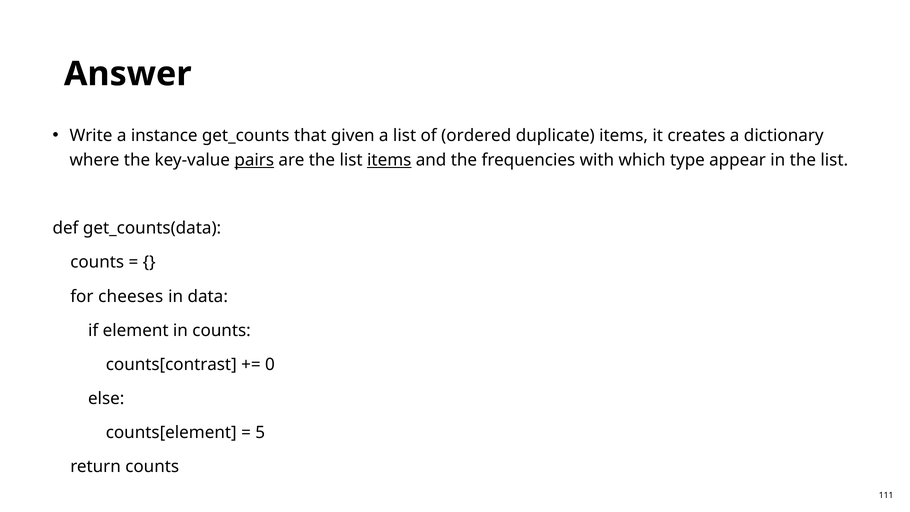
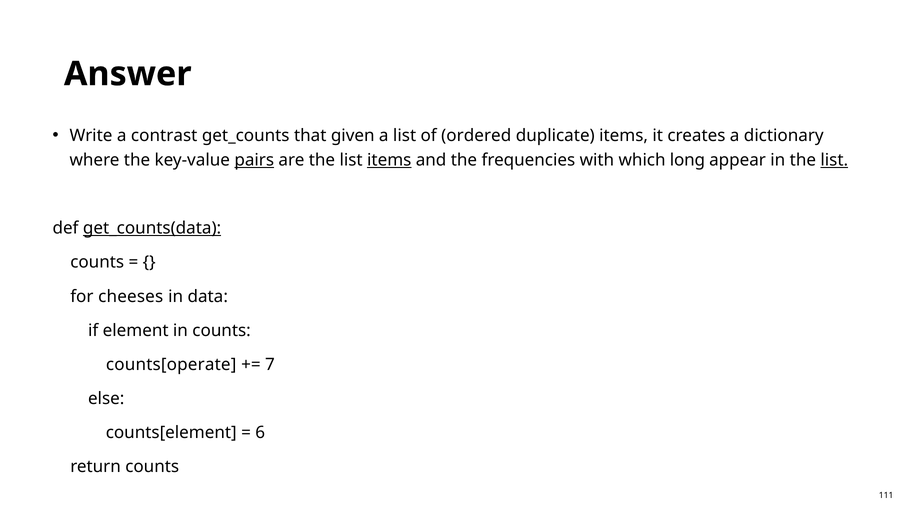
instance: instance -> contrast (164, 136)
type: type -> long (687, 160)
list underline: none -> present (834, 160)
get_counts(data underline: none -> present (152, 228)
counts[contrast: counts[contrast -> counts[operate (171, 364)
0: 0 -> 7 (270, 364)
5: 5 -> 6 (260, 433)
